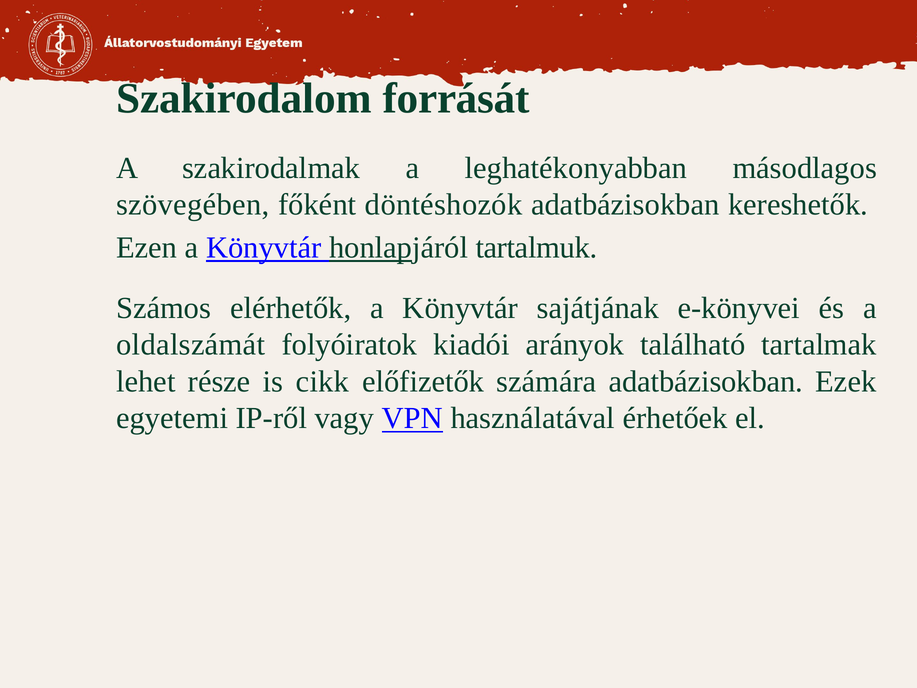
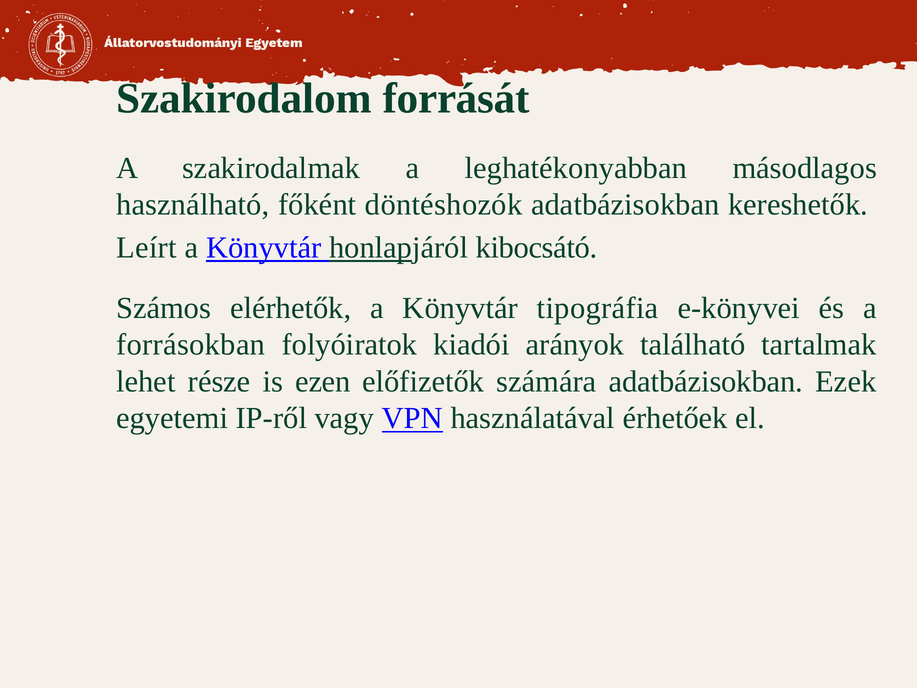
szövegében: szövegében -> használható (193, 205)
Ezen: Ezen -> Leírt (146, 247)
tartalmuk: tartalmuk -> kibocsátó (537, 247)
sajátjának: sajátjának -> tipográfia (598, 308)
oldalszámát: oldalszámát -> forrásokban (191, 345)
cikk: cikk -> ezen (323, 381)
